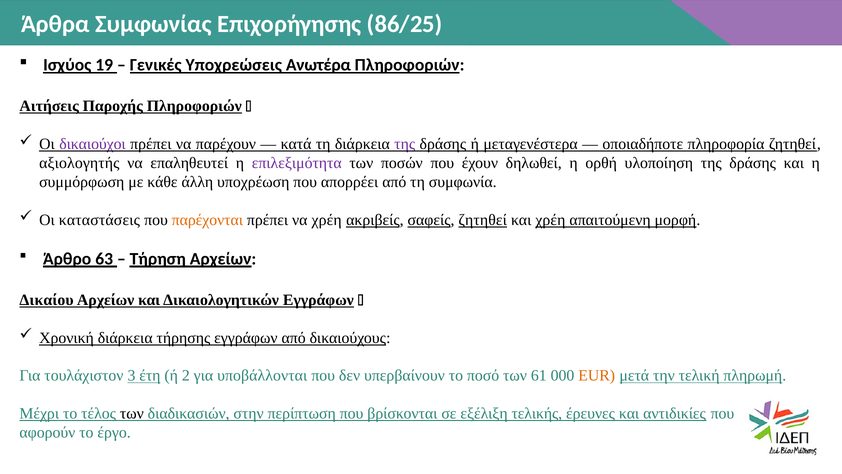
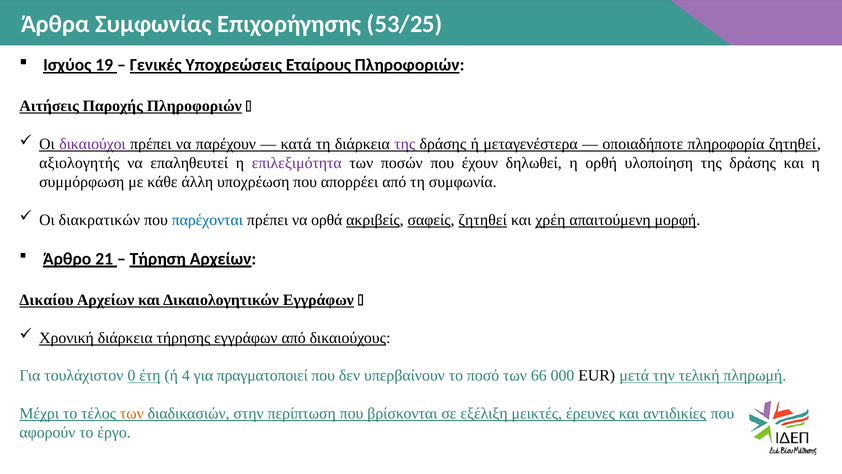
86/25: 86/25 -> 53/25 (405, 24)
Ανωτέρα: Ανωτέρα -> Εταίρους (318, 65)
καταστάσεις: καταστάσεις -> διακρατικών (99, 220)
παρέχονται colour: orange -> blue (207, 220)
να χρέη: χρέη -> ορθά (327, 220)
63: 63 -> 21 (104, 259)
3: 3 -> 0 (131, 375)
2: 2 -> 4 (186, 375)
υποβάλλονται: υποβάλλονται -> πραγματοποιεί (262, 375)
61: 61 -> 66 (539, 375)
EUR colour: orange -> black (597, 375)
των colour: black -> orange (132, 413)
τελικής: τελικής -> μεικτές (537, 413)
